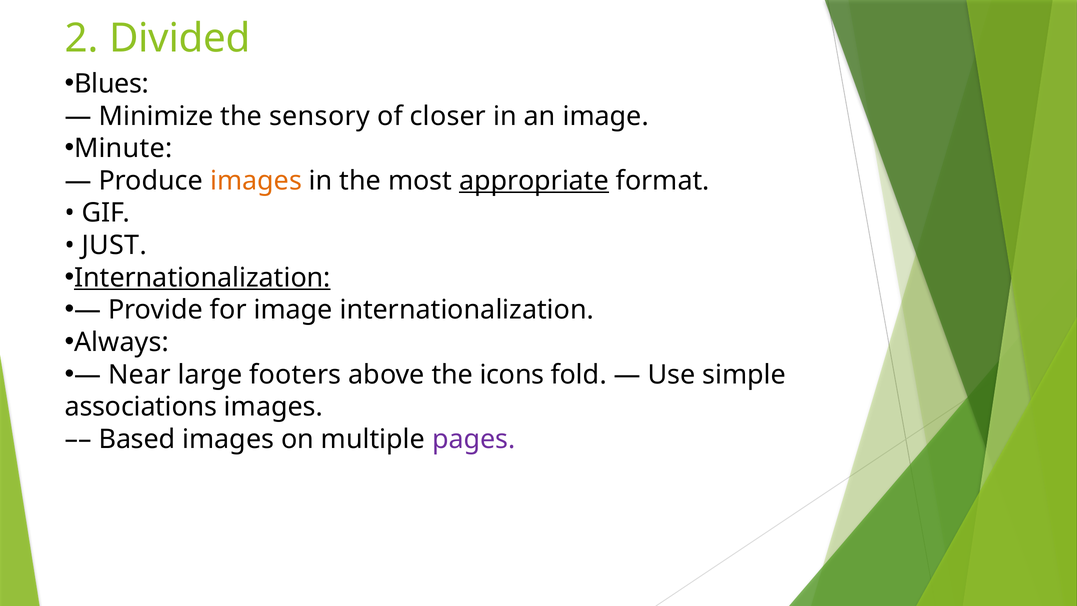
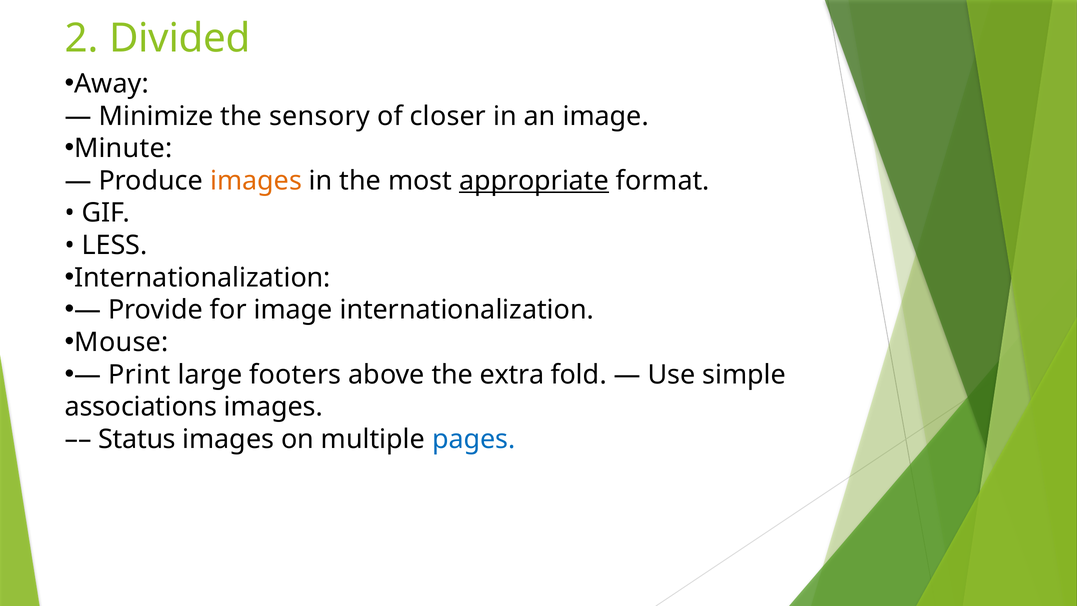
Blues: Blues -> Away (111, 84)
JUST: JUST -> LESS (115, 245)
Internationalization underline: present -> none (202, 278)
Always: Always -> Mouse (121, 342)
Near: Near -> Print (139, 375)
icons: icons -> extra (512, 375)
Based: Based -> Status (137, 439)
pages colour: purple -> blue (474, 439)
